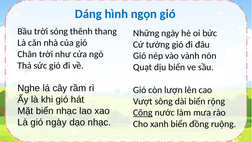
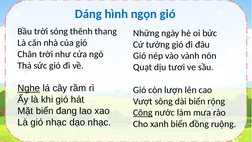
dịu biển: biển -> tươi (177, 67)
Nghe underline: none -> present (29, 88)
biển nhạc: nhạc -> đang (67, 111)
gió ngày: ngày -> nhạc (56, 122)
